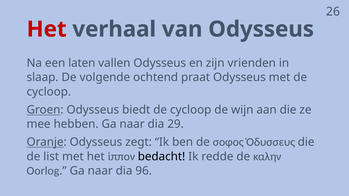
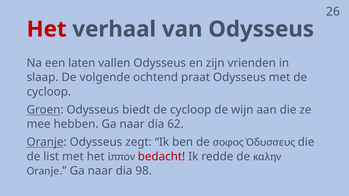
29: 29 -> 62 (176, 124)
bedacht colour: black -> red (161, 157)
Oorlog: Oorlog -> Oranje (43, 171)
96: 96 -> 98 (144, 171)
